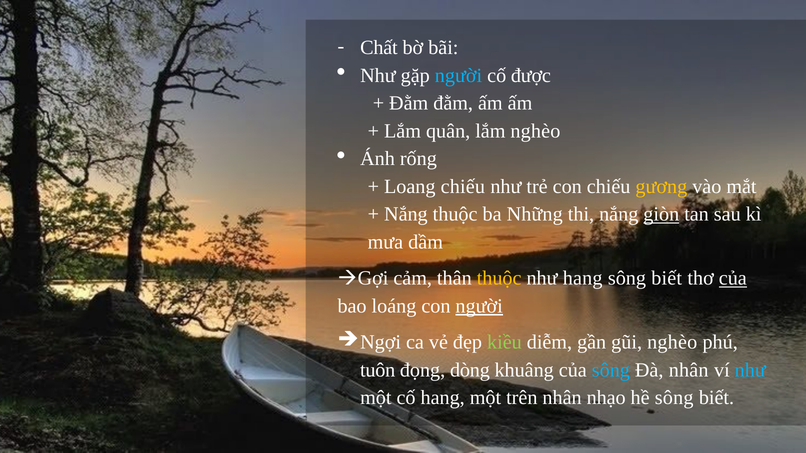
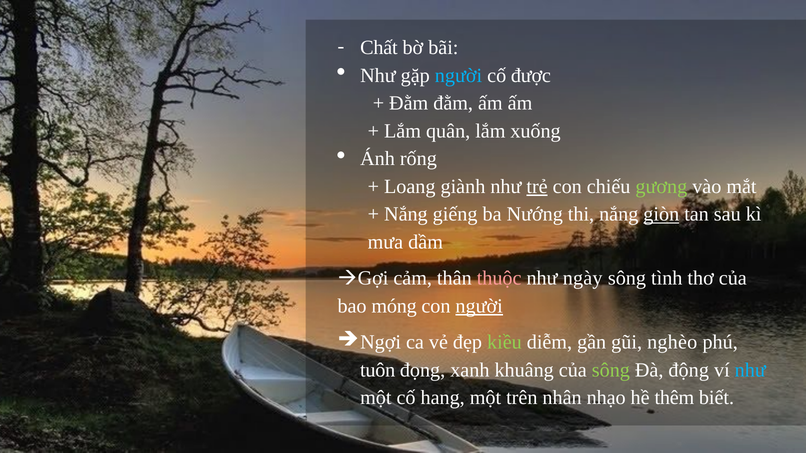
lắm nghèo: nghèo -> xuống (536, 131)
Loang chiếu: chiếu -> giành (463, 187)
trẻ underline: none -> present (537, 187)
gương colour: yellow -> light green (661, 187)
Nắng thuộc: thuộc -> giếng (455, 214)
Những: Những -> Nướng (535, 214)
thuộc colour: yellow -> pink (499, 278)
như hang: hang -> ngày (583, 278)
biết: biết -> tình (667, 278)
của underline: present -> none (733, 278)
loáng: loáng -> móng (394, 306)
dòng: dòng -> xanh (470, 370)
sông colour: light blue -> light green (611, 370)
Đà nhân: nhân -> động (689, 370)
hề sông: sông -> thêm (674, 398)
